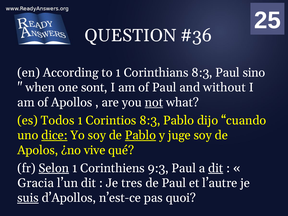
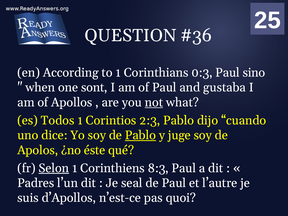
Corinthians 8:3: 8:3 -> 0:3 (202, 73)
without: without -> gustaba (224, 87)
Corintios 8:3: 8:3 -> 2:3 (150, 120)
dice underline: present -> none (54, 135)
vive: vive -> éste (95, 150)
9:3: 9:3 -> 8:3 (158, 168)
dit underline: present -> none (216, 168)
Gracia: Gracia -> Padres (36, 183)
tres: tres -> seal (132, 183)
suis underline: present -> none (28, 198)
